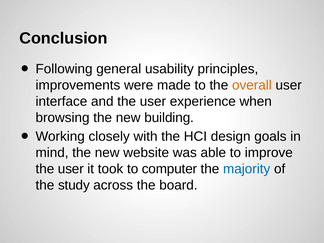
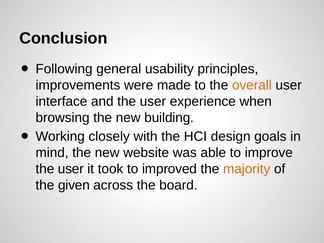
computer: computer -> improved (170, 169)
majority colour: blue -> orange (247, 169)
study: study -> given (74, 185)
